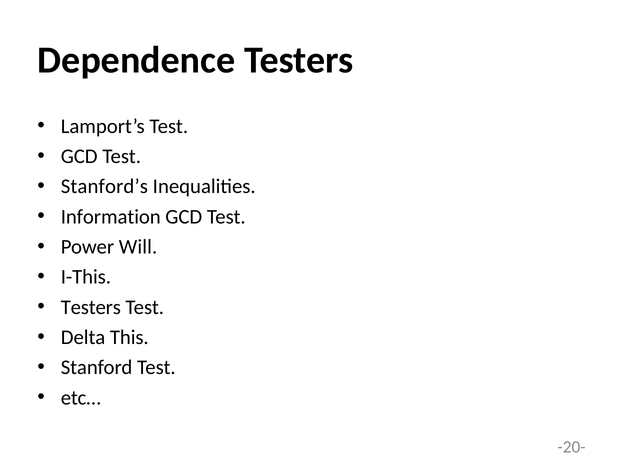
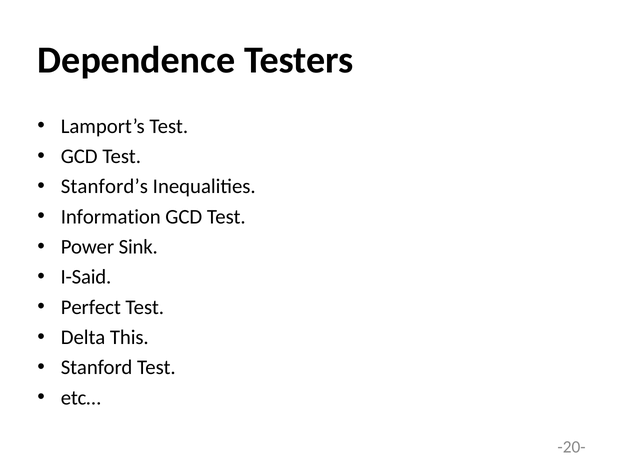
Will: Will -> Sink (138, 247)
I-This: I-This -> I-Said (86, 277)
Testers: Testers -> Perfect (91, 307)
